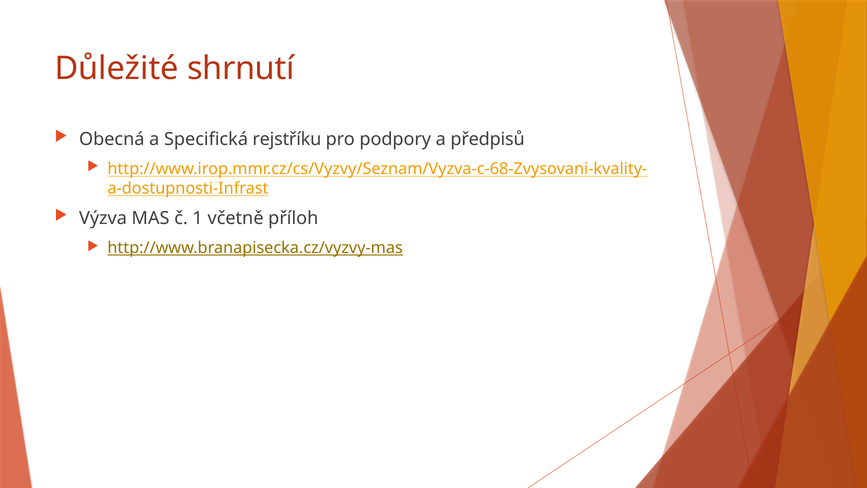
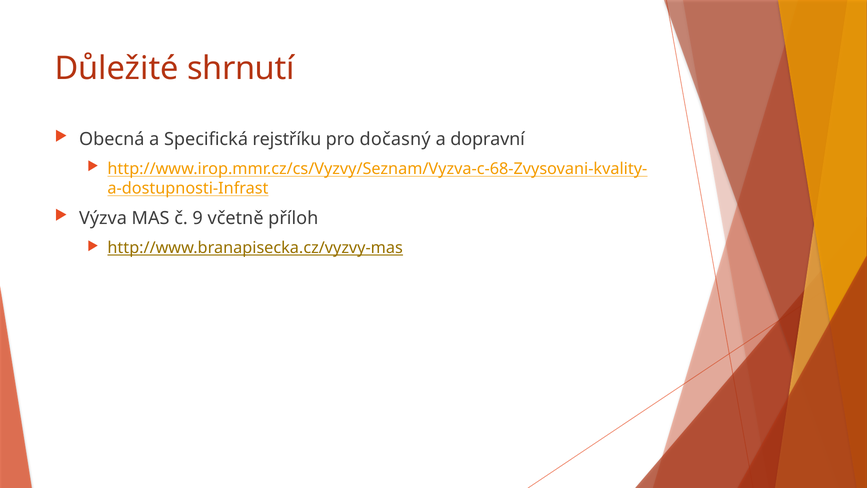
podpory: podpory -> dočasný (395, 139)
předpisů: předpisů -> dopravní (488, 139)
1: 1 -> 9 (198, 218)
